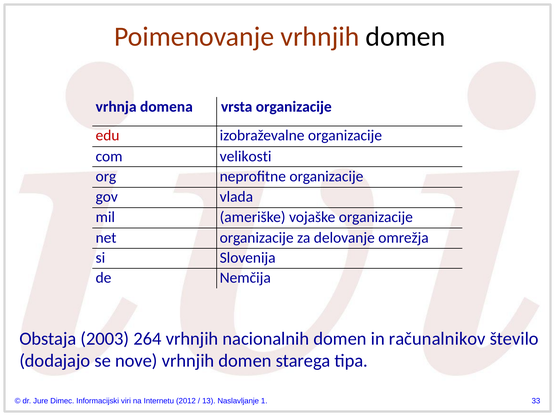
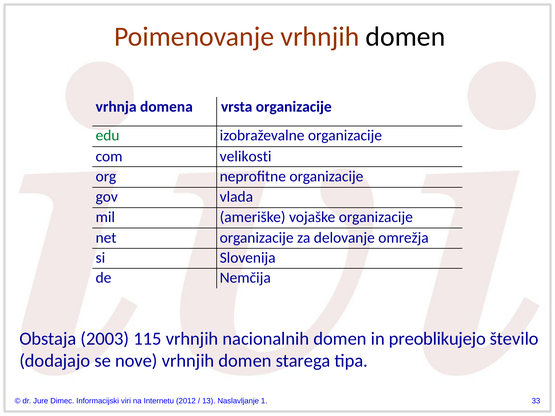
edu colour: red -> green (108, 136)
264: 264 -> 115 (147, 339)
računalnikov: računalnikov -> preoblikujejo (437, 339)
